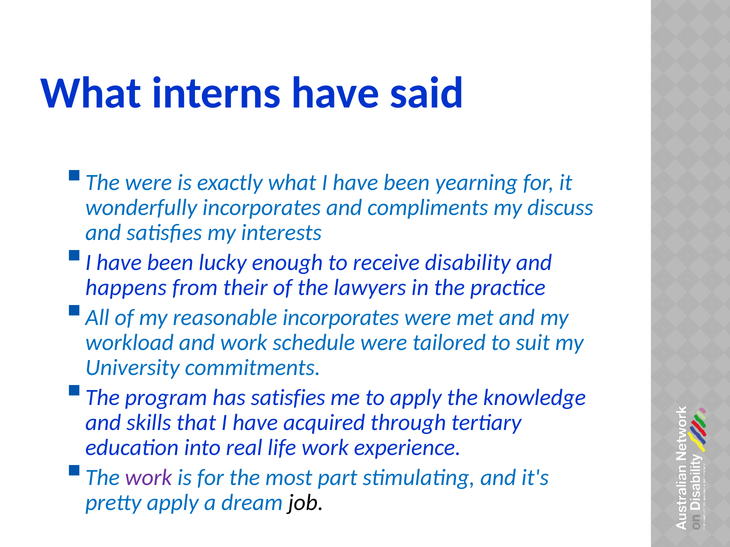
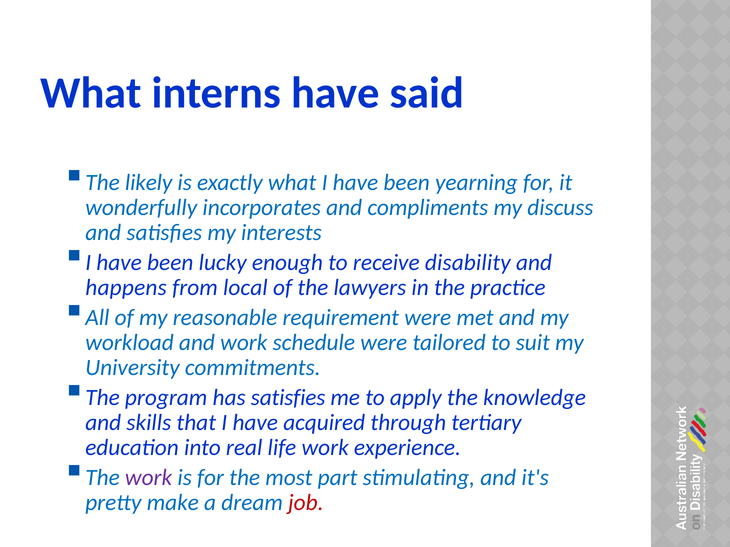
The were: were -> likely (149, 183)
their: their -> local (245, 288)
reasonable incorporates: incorporates -> requirement (341, 318)
pretty apply: apply -> make (173, 503)
job colour: black -> red (306, 503)
